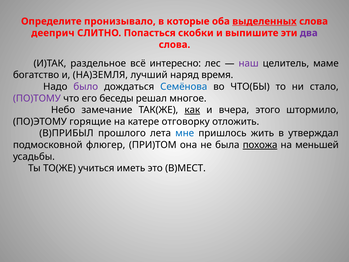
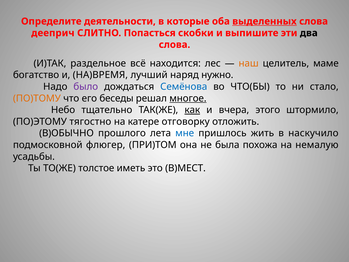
пронизывало: пронизывало -> деятельности (120, 21)
два colour: purple -> black (309, 33)
интересно: интересно -> находится (175, 63)
наш colour: purple -> orange (249, 63)
НА)ЗЕМЛЯ: НА)ЗЕМЛЯ -> НА)ВРЕМЯ (100, 75)
время: время -> нужно (217, 75)
ПО)ТОМУ colour: purple -> orange (37, 98)
многое underline: none -> present (188, 98)
замечание: замечание -> тщательно (107, 110)
горящие: горящие -> тягостно (90, 122)
В)ПРИБЫЛ: В)ПРИБЫЛ -> В)ОБЫЧНО (66, 133)
утверждал: утверждал -> наскучило (313, 133)
похожа underline: present -> none (260, 145)
меньшей: меньшей -> немалую (317, 145)
учиться: учиться -> толстое (96, 168)
